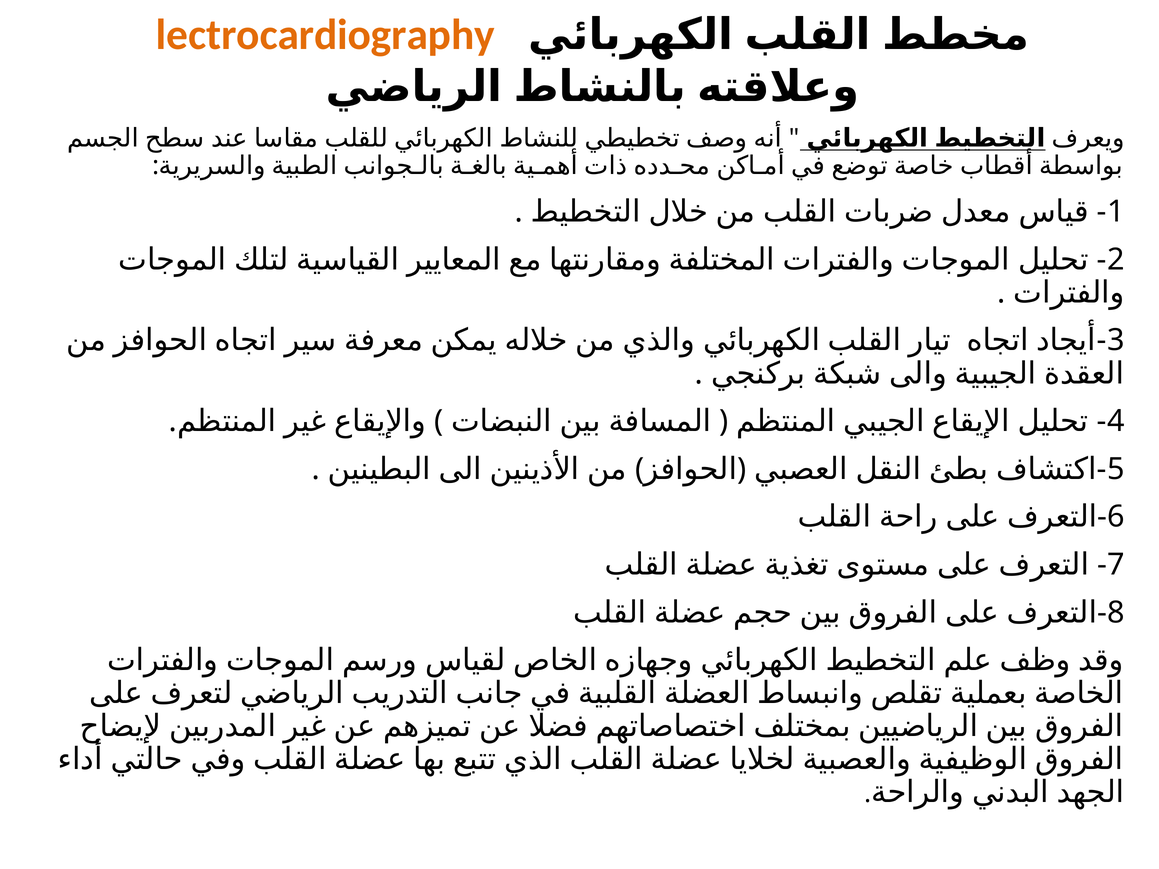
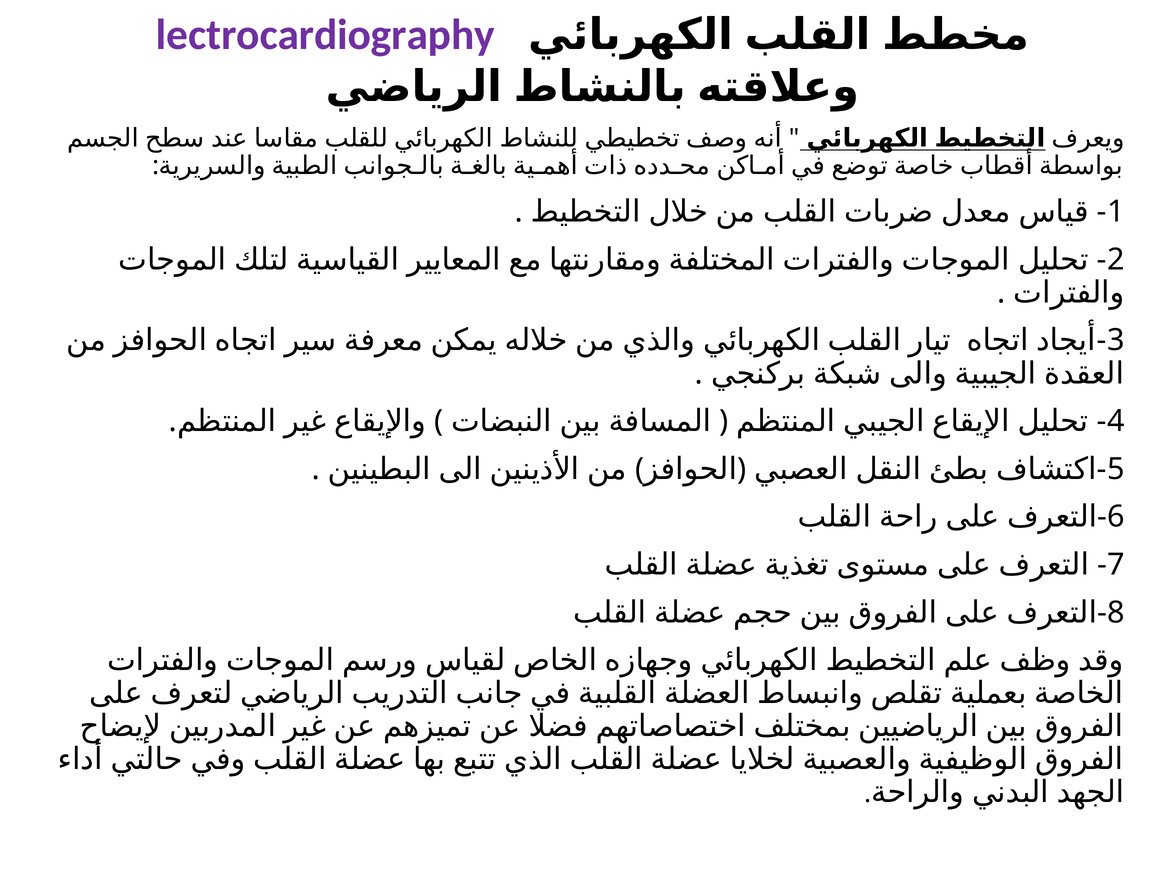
lectrocardiography colour: orange -> purple (325, 35)
